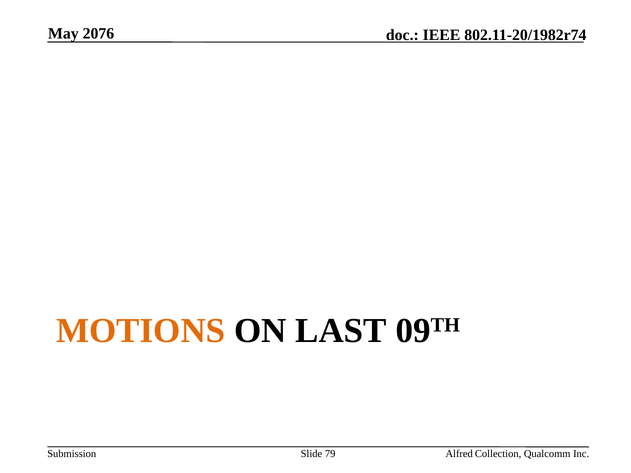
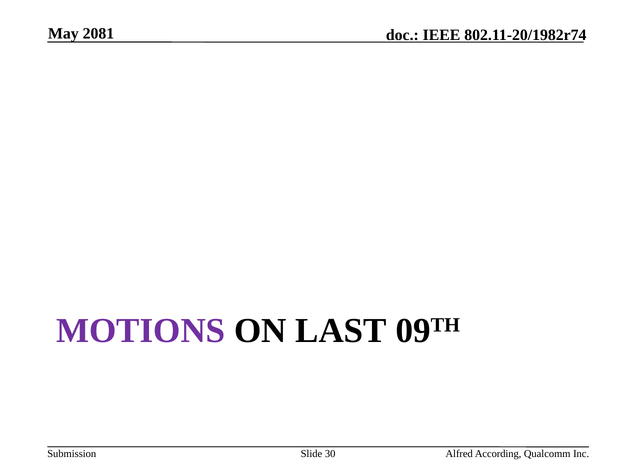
2076: 2076 -> 2081 (98, 33)
MOTIONS colour: orange -> purple (141, 331)
79: 79 -> 30 (330, 454)
Collection: Collection -> According (498, 454)
